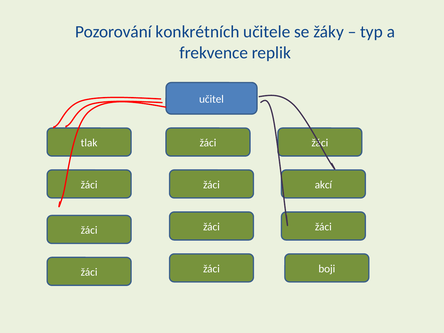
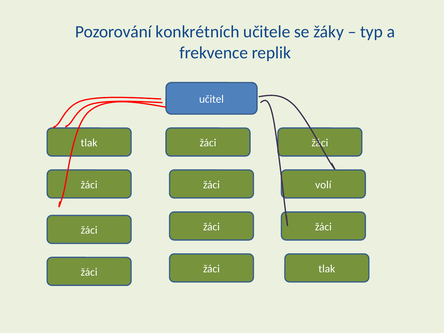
akcí: akcí -> volí (323, 185)
žáci boji: boji -> tlak (327, 269)
